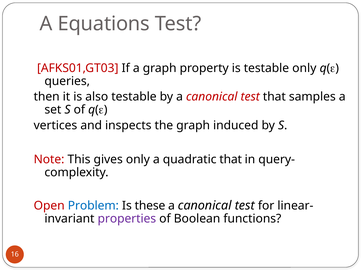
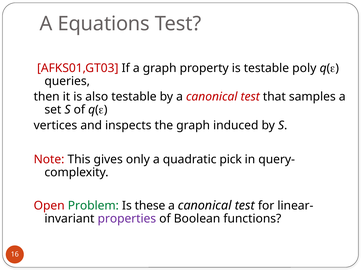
testable only: only -> poly (304, 68)
quadratic that: that -> pick (231, 159)
Problem colour: blue -> green (93, 206)
